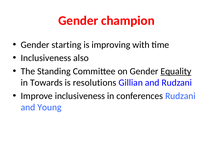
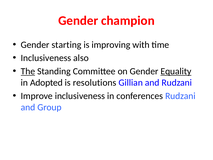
The underline: none -> present (28, 71)
Towards: Towards -> Adopted (46, 83)
Young: Young -> Group (49, 107)
